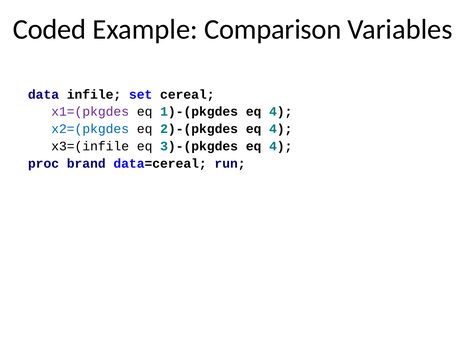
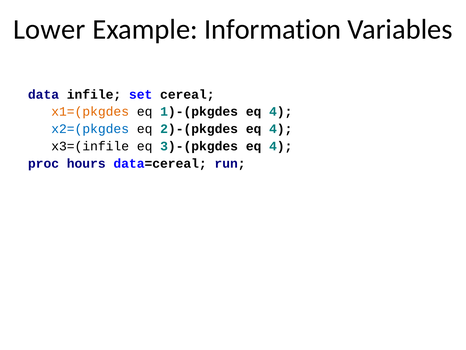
Coded: Coded -> Lower (49, 29)
Comparison: Comparison -> Information (273, 29)
x1=(pkgdes colour: purple -> orange (90, 112)
brand: brand -> hours (86, 163)
